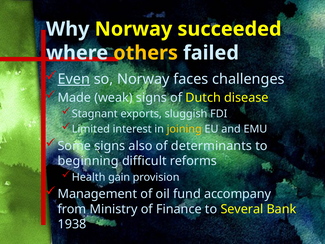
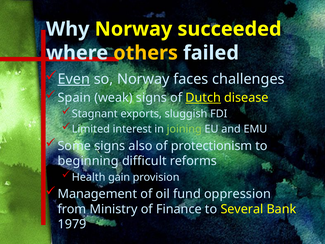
Made: Made -> Spain (74, 98)
Dutch underline: none -> present (203, 98)
joining colour: yellow -> light green (184, 129)
determinants: determinants -> protectionism (212, 146)
accompany: accompany -> oppression (237, 194)
1938: 1938 -> 1979 (72, 224)
